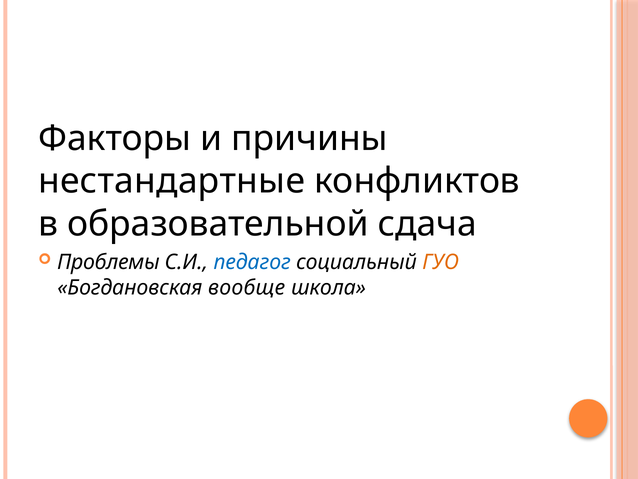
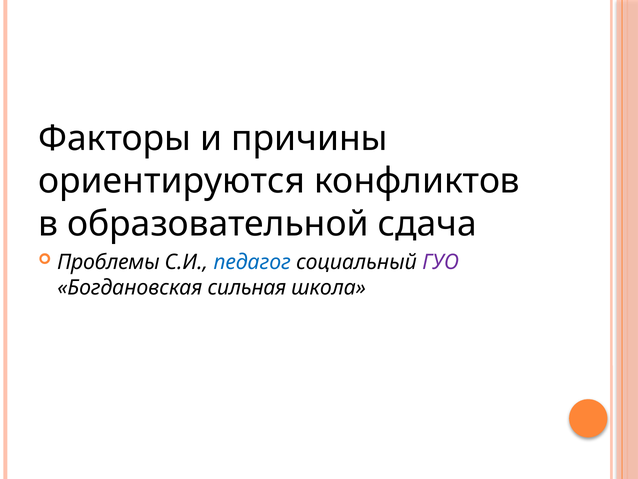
нестандартные: нестандартные -> ориентируются (172, 181)
ГУО colour: orange -> purple (441, 262)
вообще: вообще -> сильная (247, 287)
